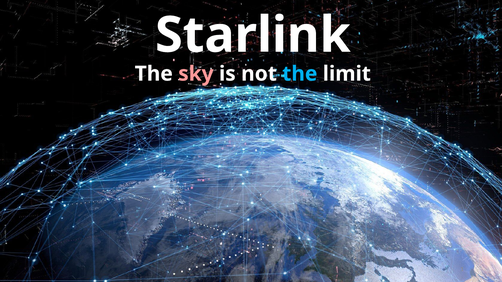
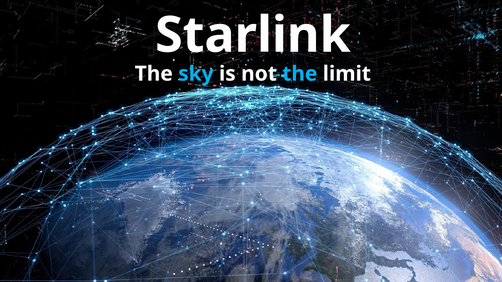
sky colour: pink -> light blue (196, 74)
